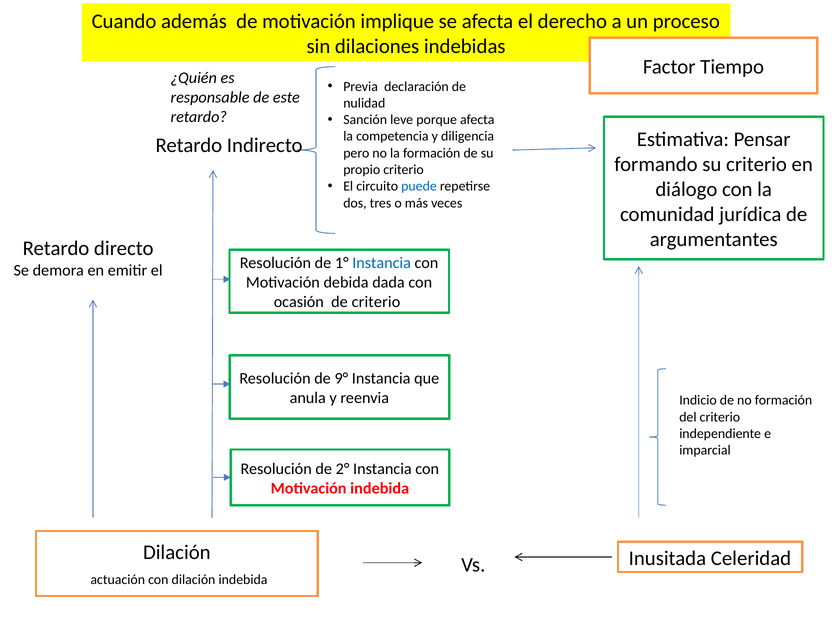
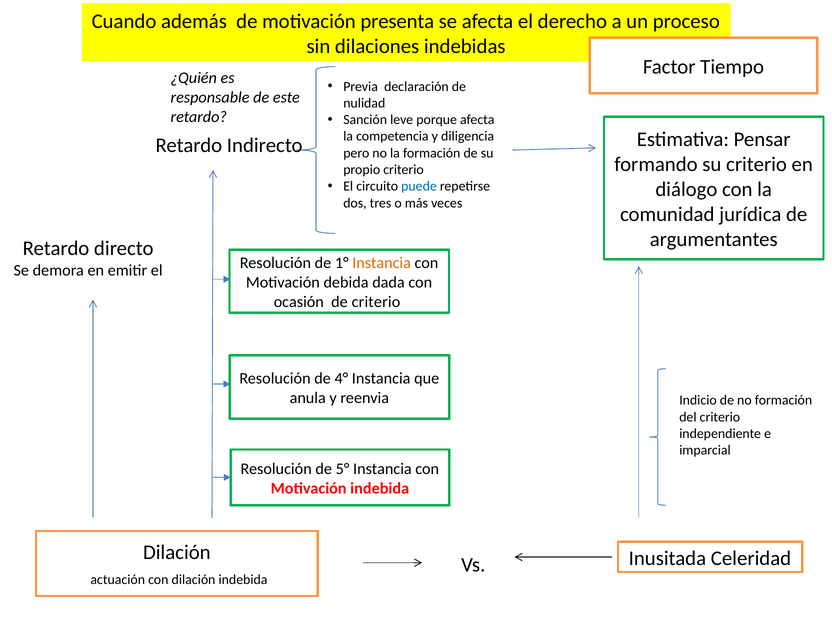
implique: implique -> presenta (397, 21)
Instancia colour: blue -> orange (382, 263)
9°: 9° -> 4° (341, 378)
2°: 2° -> 5° (343, 469)
